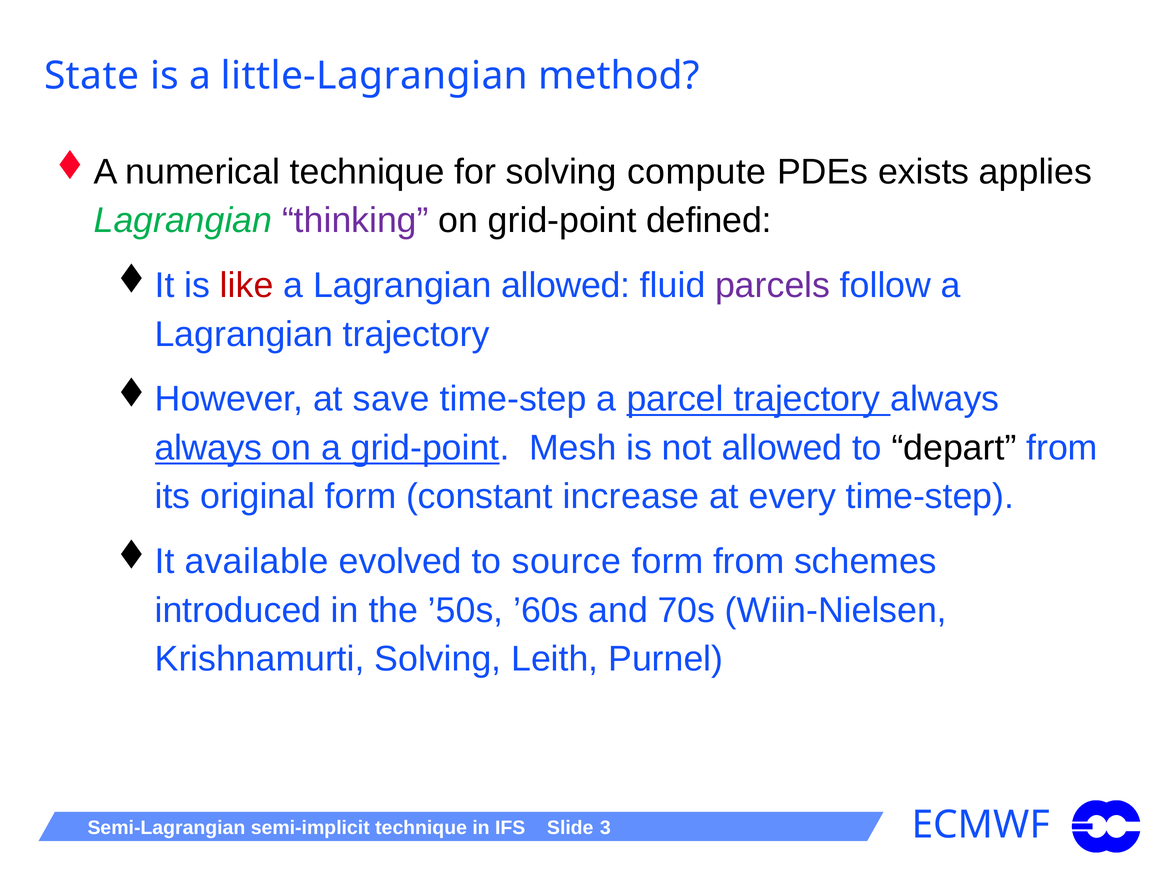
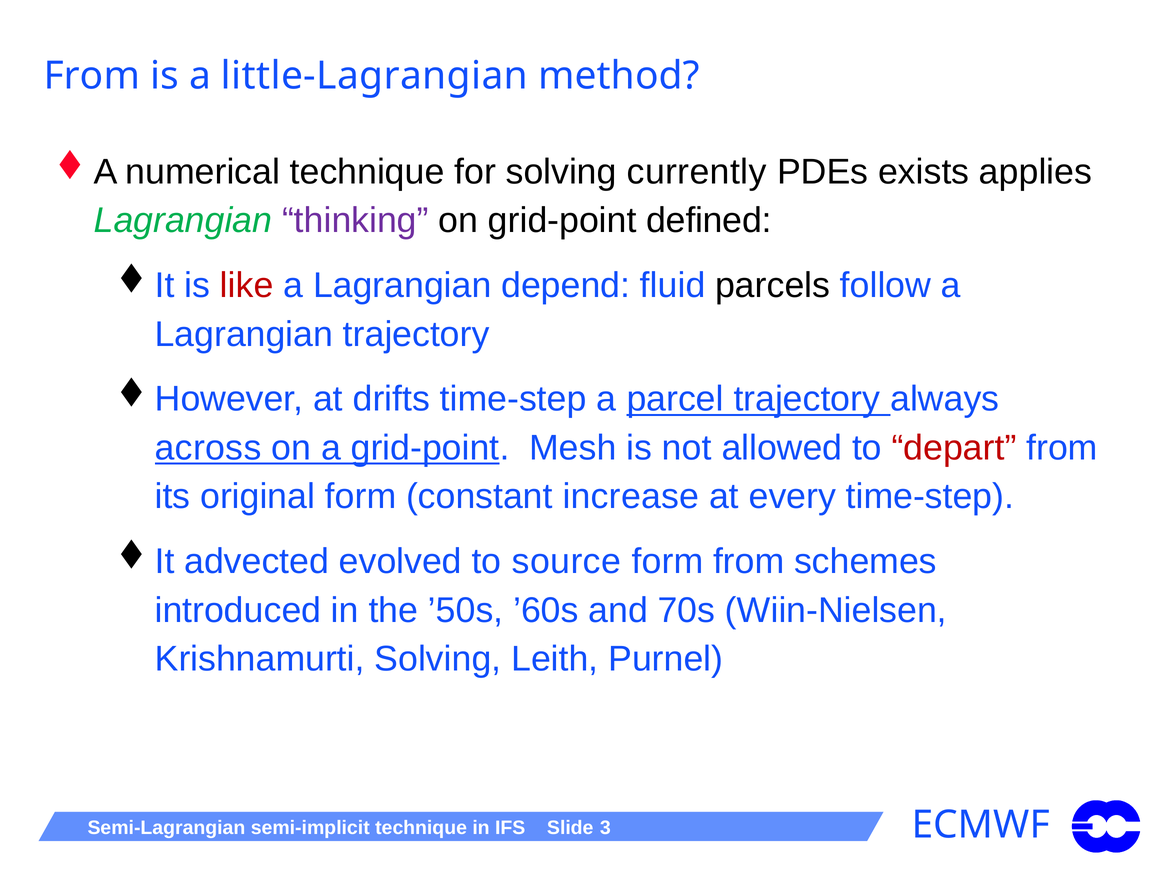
State: State -> From (92, 76)
compute: compute -> currently (697, 172)
Lagrangian allowed: allowed -> depend (566, 286)
parcels colour: purple -> black (773, 286)
save: save -> drifts (391, 399)
always: always -> across (208, 448)
depart colour: black -> red (954, 448)
available: available -> advected (257, 562)
